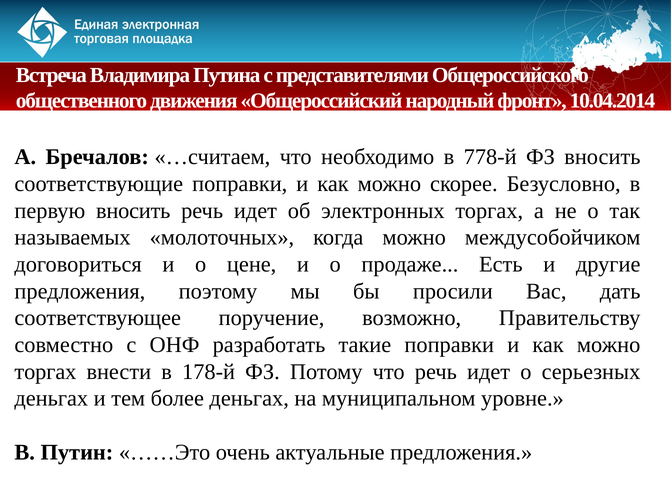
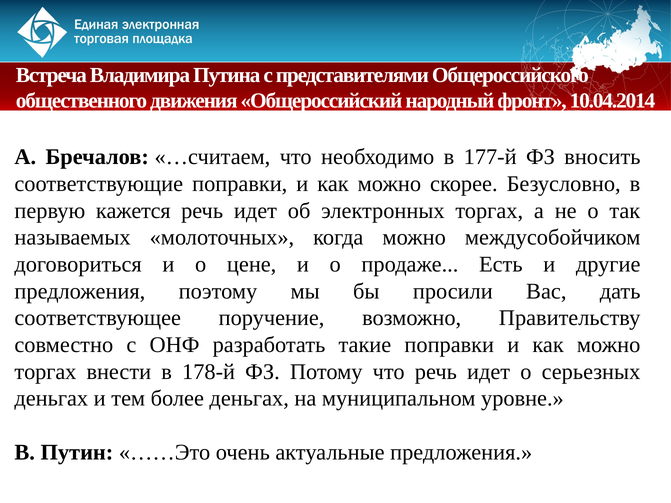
778-й: 778-й -> 177-й (490, 157)
первую вносить: вносить -> кажется (133, 211)
